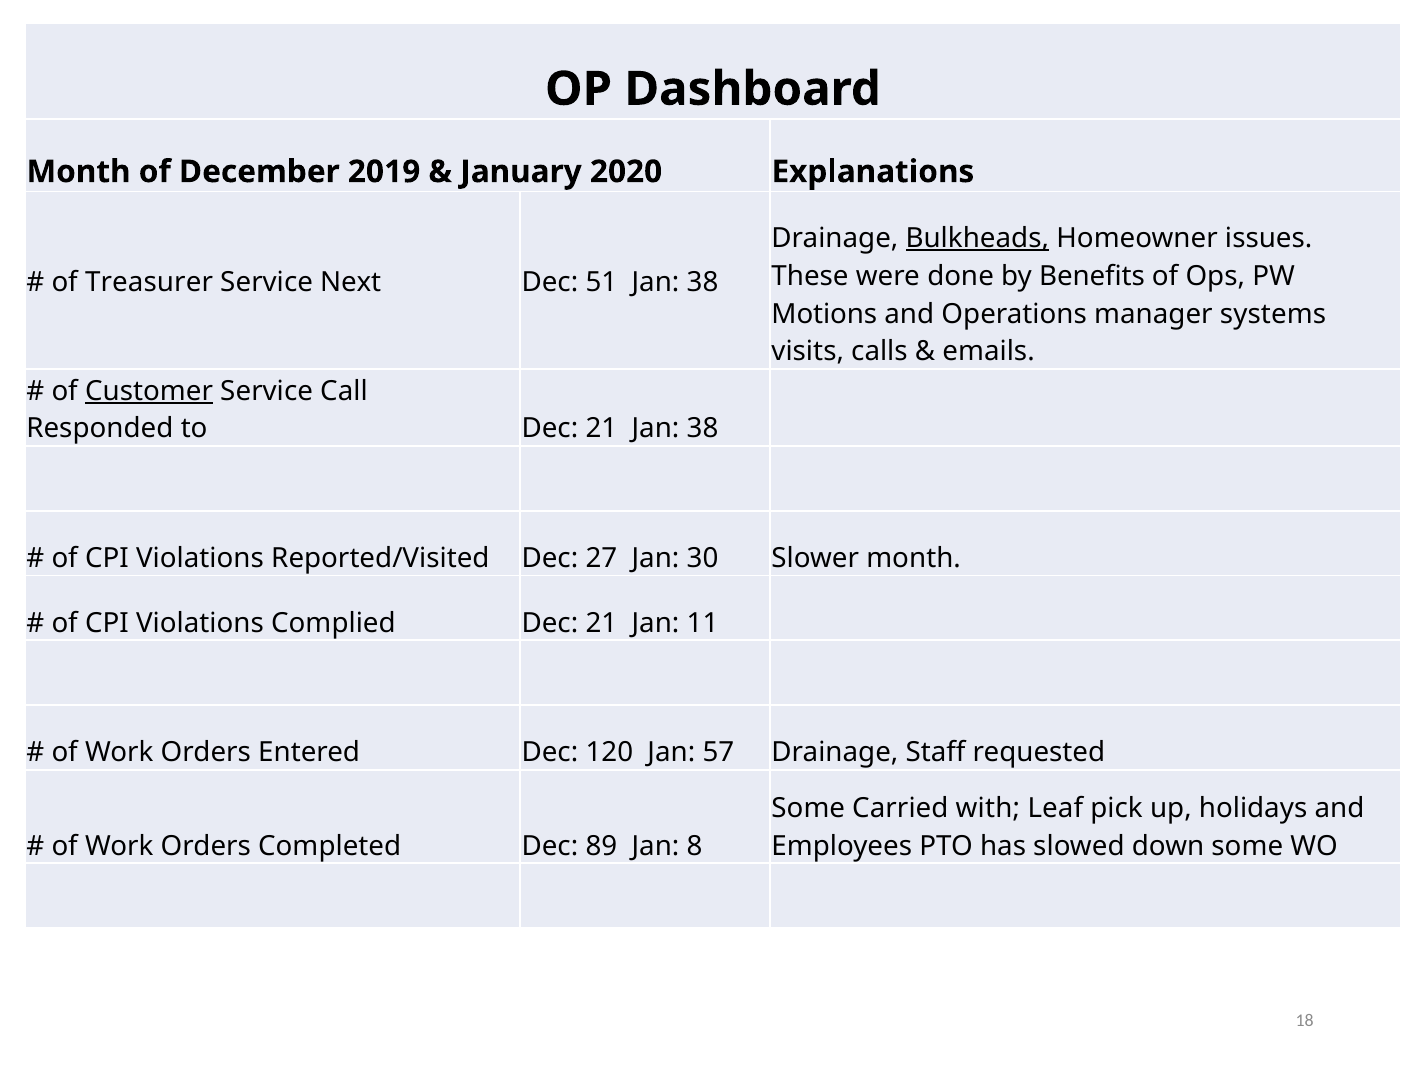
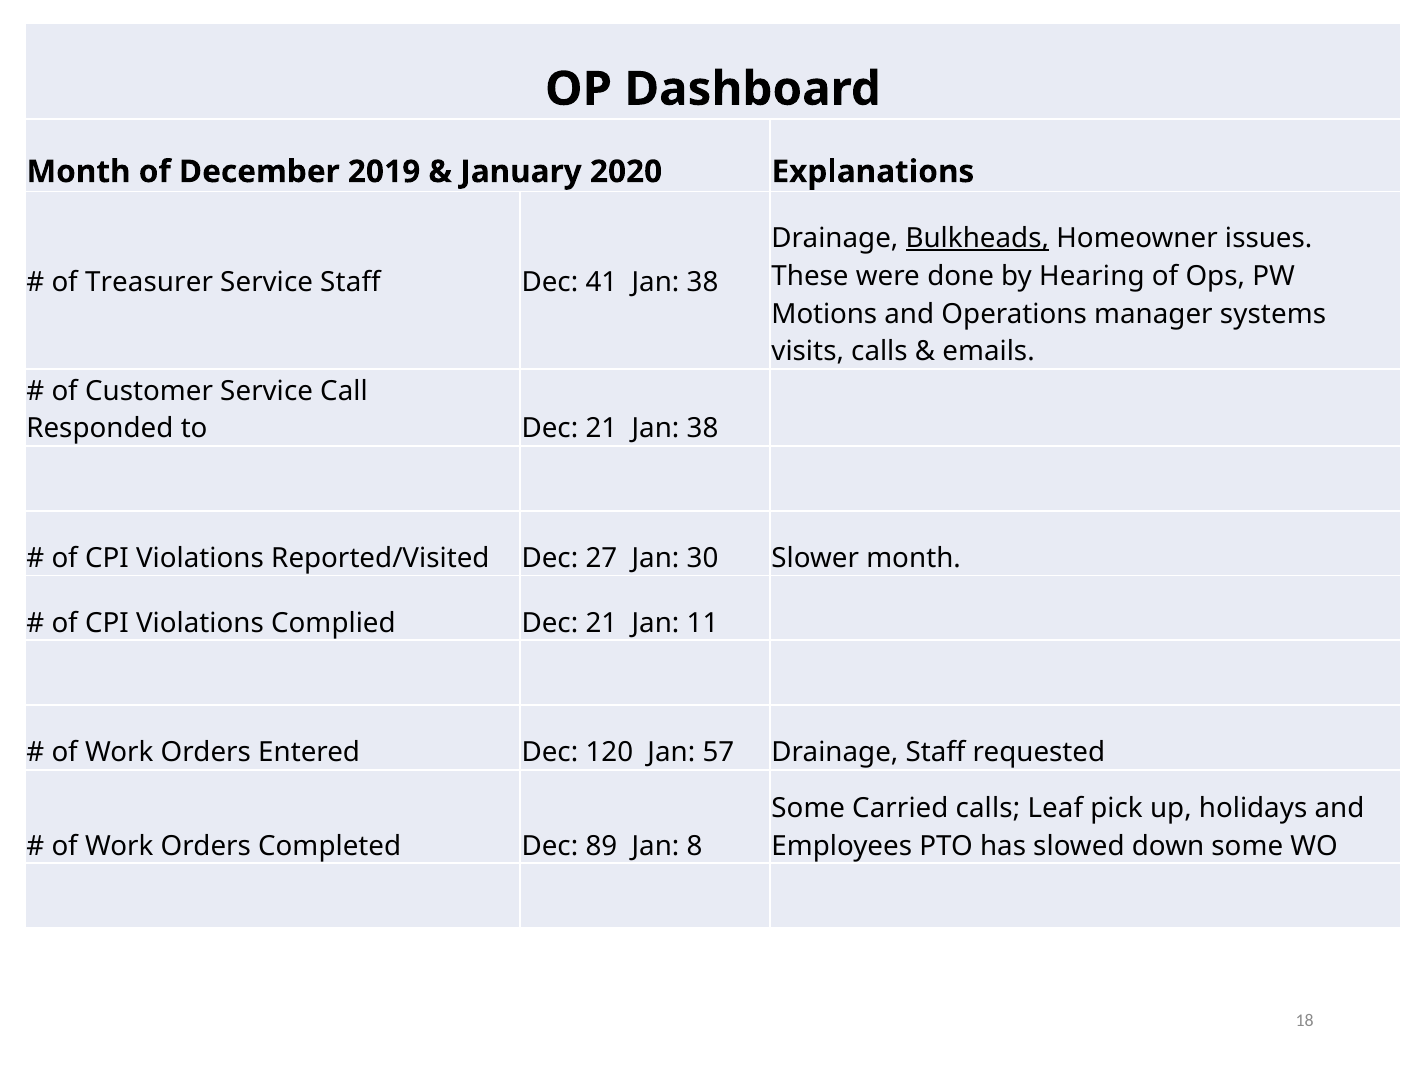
Benefits: Benefits -> Hearing (1092, 276)
Service Next: Next -> Staff (350, 283)
51: 51 -> 41 (601, 283)
Customer underline: present -> none (149, 391)
Carried with: with -> calls (988, 809)
